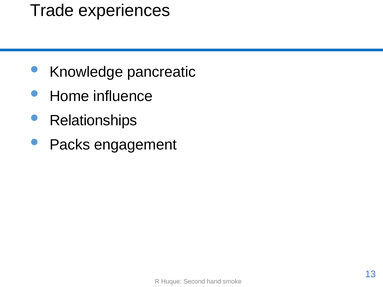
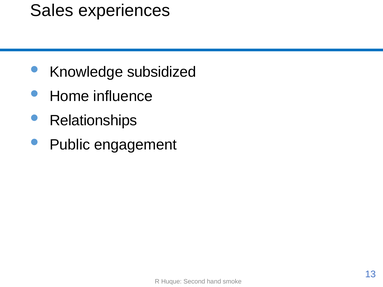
Trade: Trade -> Sales (52, 10)
pancreatic: pancreatic -> subsidized (162, 72)
Packs: Packs -> Public (70, 145)
